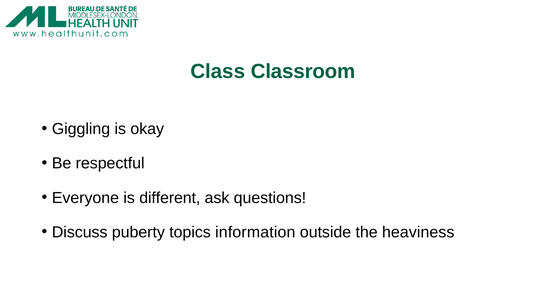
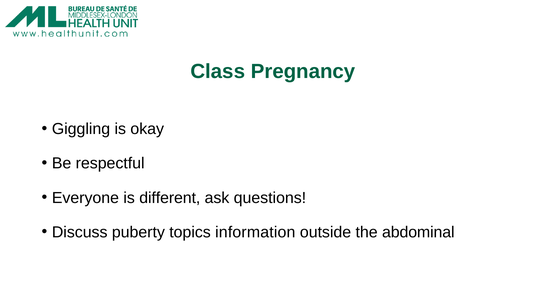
Classroom: Classroom -> Pregnancy (303, 71)
heaviness: heaviness -> abdominal (418, 232)
